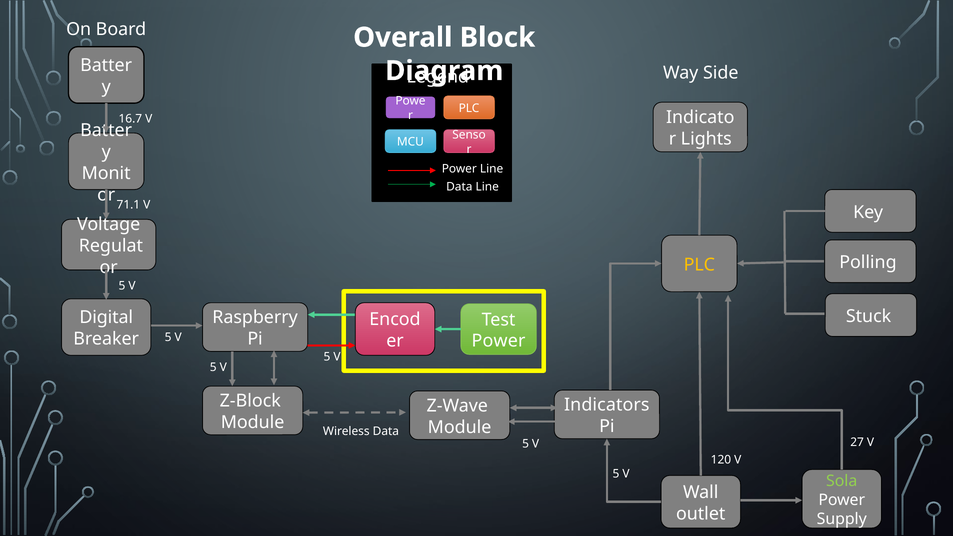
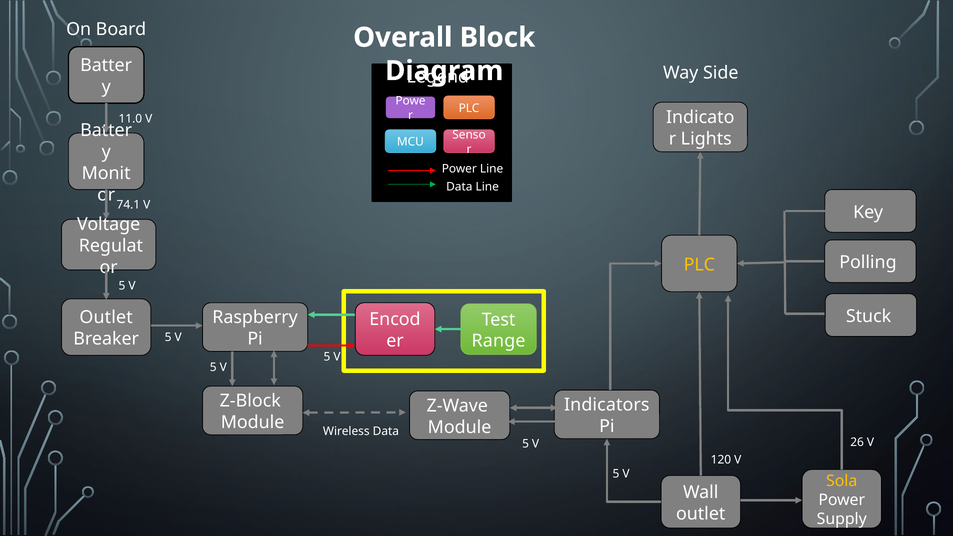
16.7: 16.7 -> 11.0 (130, 119)
71.1: 71.1 -> 74.1 (128, 205)
Digital: Digital -> Outlet (106, 318)
Power: Power -> Range (499, 341)
27: 27 -> 26 (857, 442)
Sola colour: light green -> yellow (842, 481)
